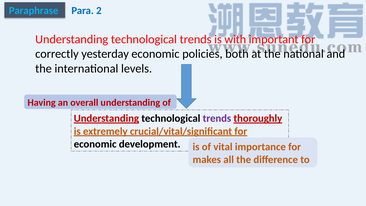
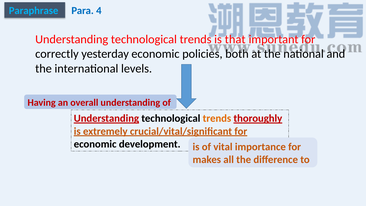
2: 2 -> 4 (99, 11)
with: with -> that (235, 39)
trends colour: purple -> orange (217, 118)
